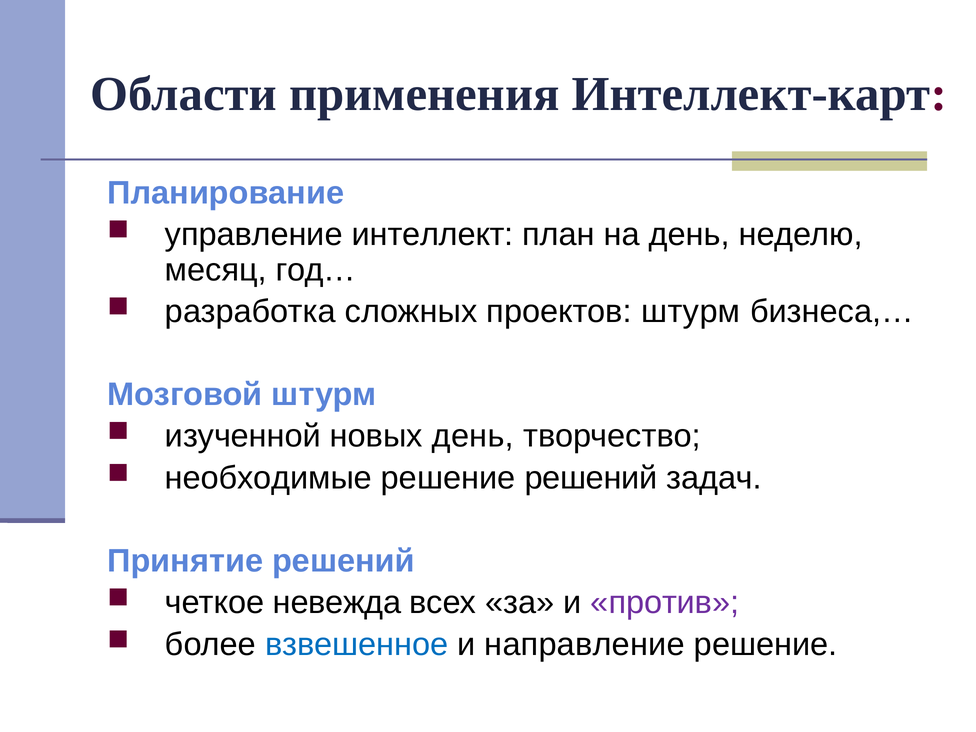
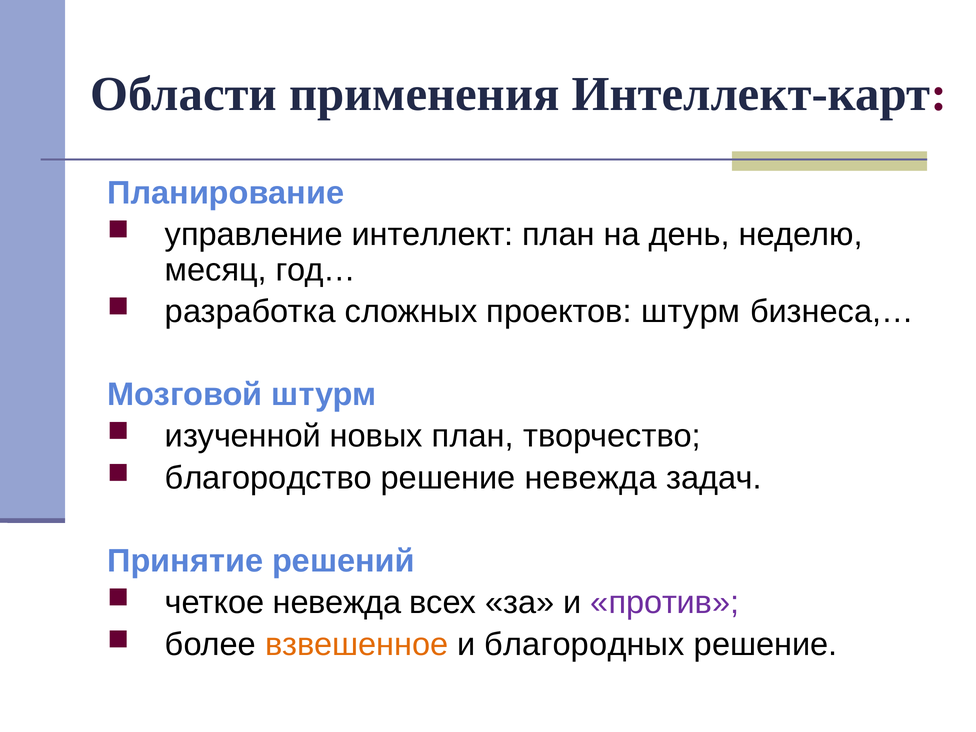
новых день: день -> план (473, 436)
необходимые: необходимые -> благородство (268, 478)
решение решений: решений -> невежда (591, 478)
взвешенное colour: blue -> orange (357, 644)
направление: направление -> благородных (585, 644)
